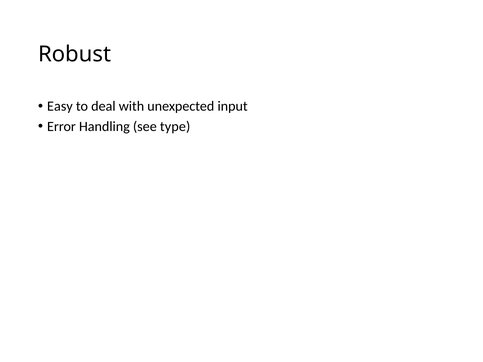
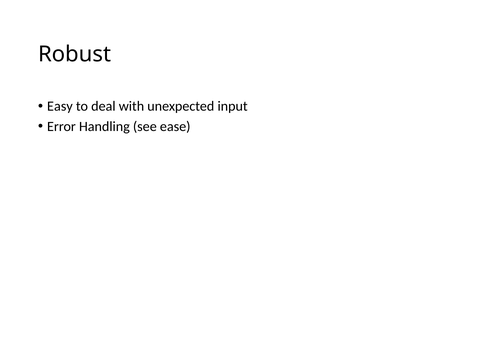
type: type -> ease (175, 127)
